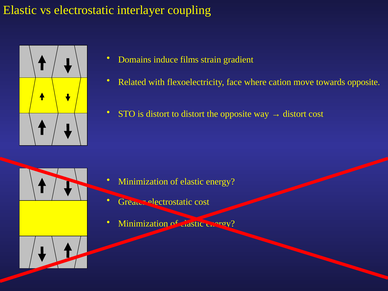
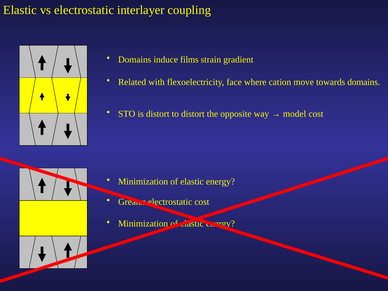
towards opposite: opposite -> domains (364, 82)
distort: distort -> model (295, 114)
